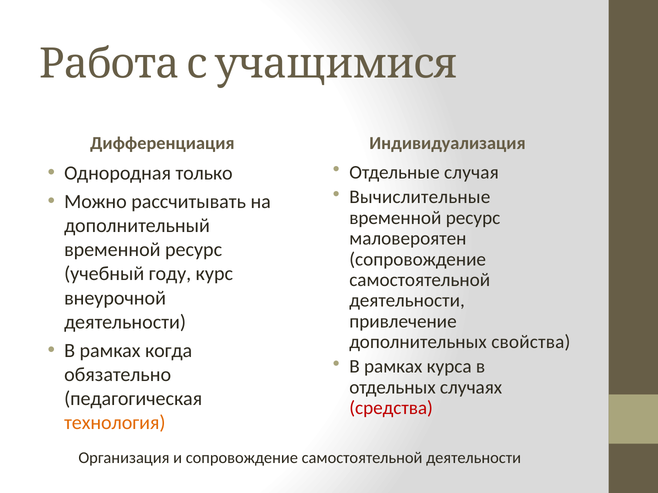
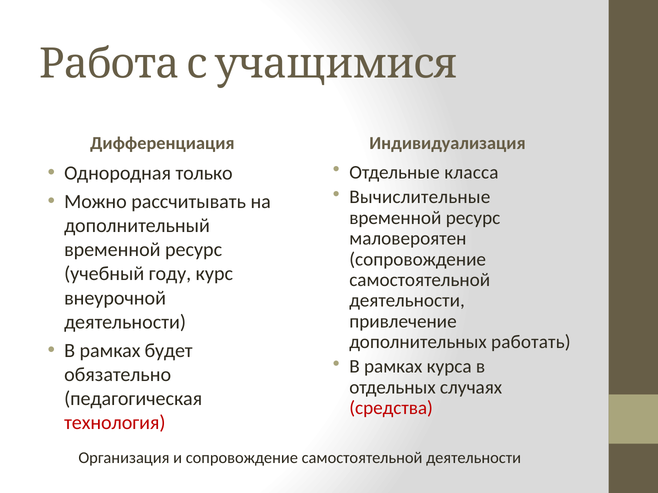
случая: случая -> класса (471, 173)
свойства: свойства -> работать (531, 342)
когда: когда -> будет (169, 351)
технология colour: orange -> red (115, 423)
